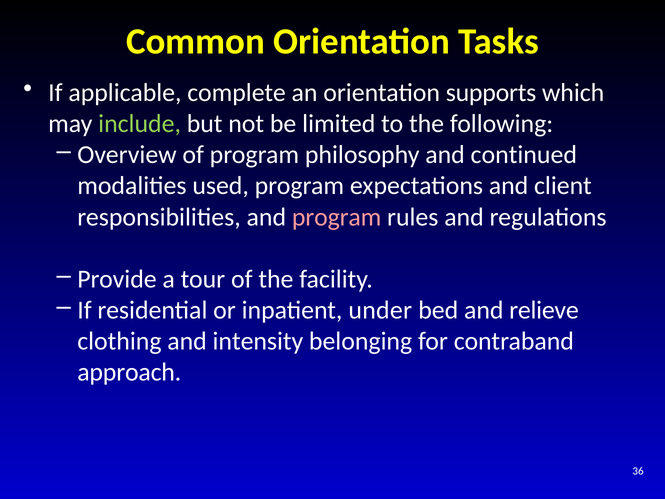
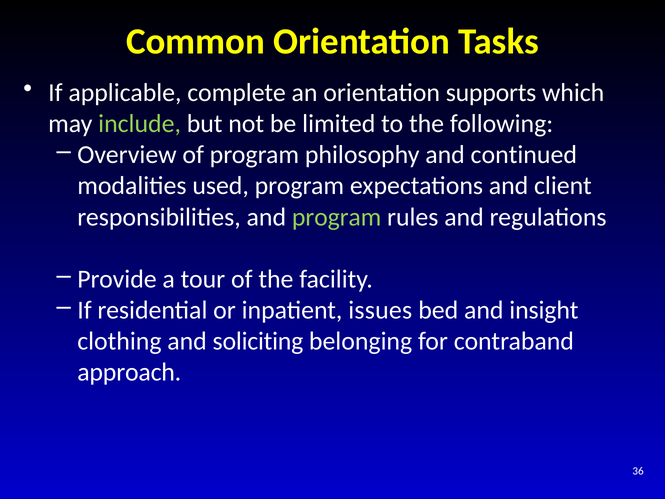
program colour: pink -> light green (337, 217)
under: under -> issues (380, 310)
relieve: relieve -> insight (544, 310)
intensity: intensity -> soliciting (258, 341)
